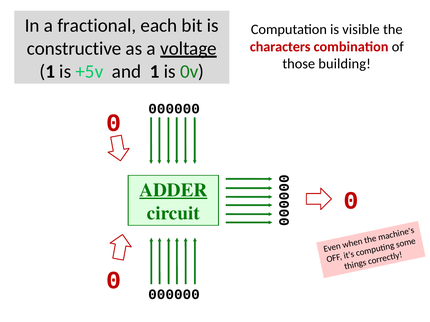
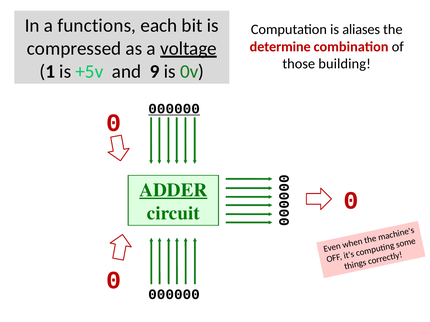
fractional: fractional -> functions (97, 26)
visible: visible -> aliases (361, 30)
constructive: constructive -> compressed (74, 49)
characters: characters -> determine (280, 47)
and 1: 1 -> 9 (155, 72)
000000 underline: none -> present (174, 109)
